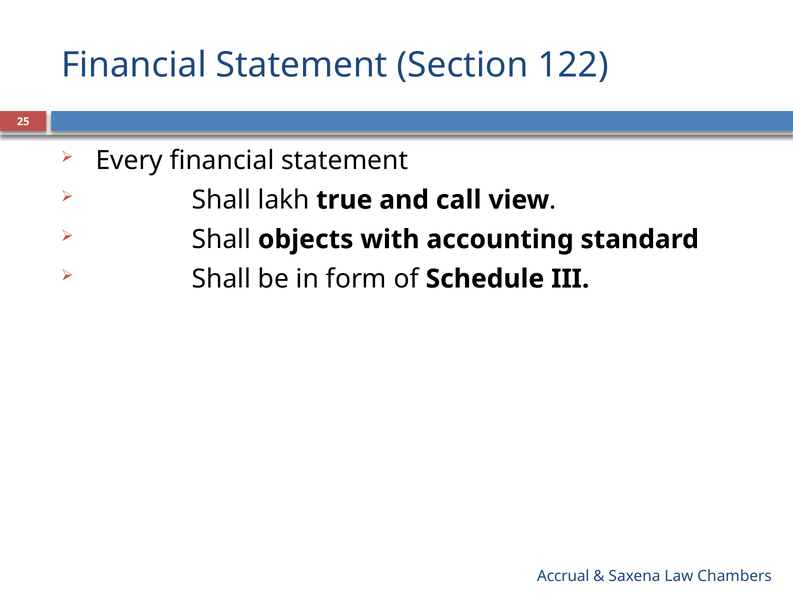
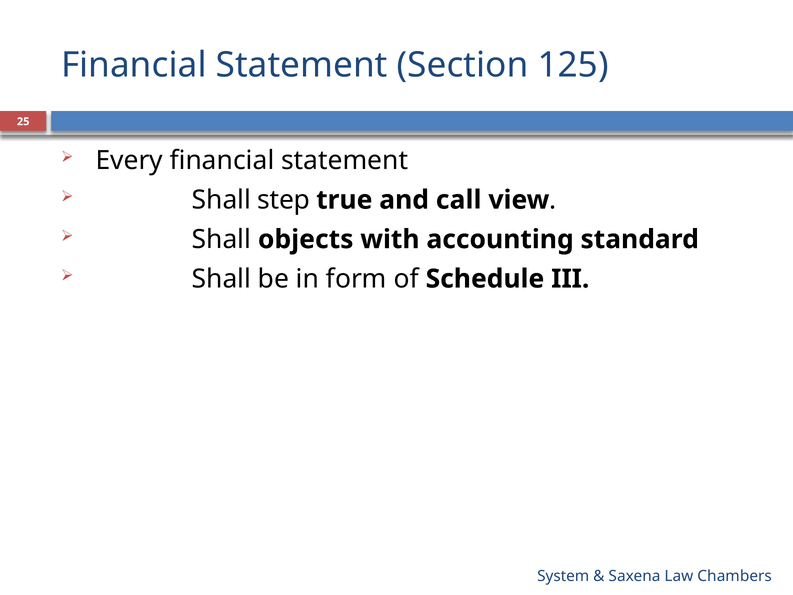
122: 122 -> 125 (573, 65)
lakh: lakh -> step (284, 200)
Accrual: Accrual -> System (563, 576)
